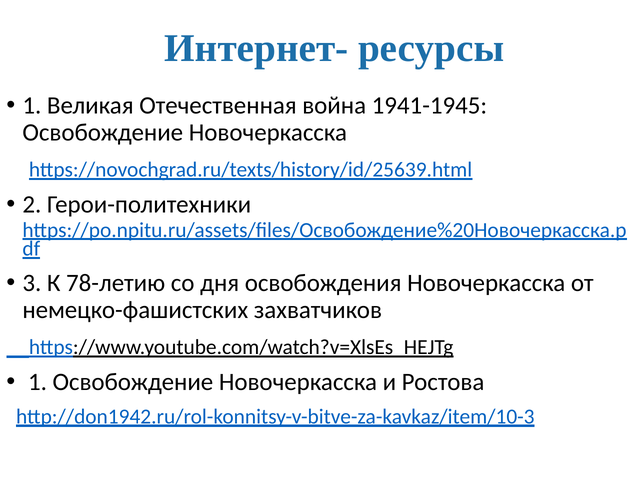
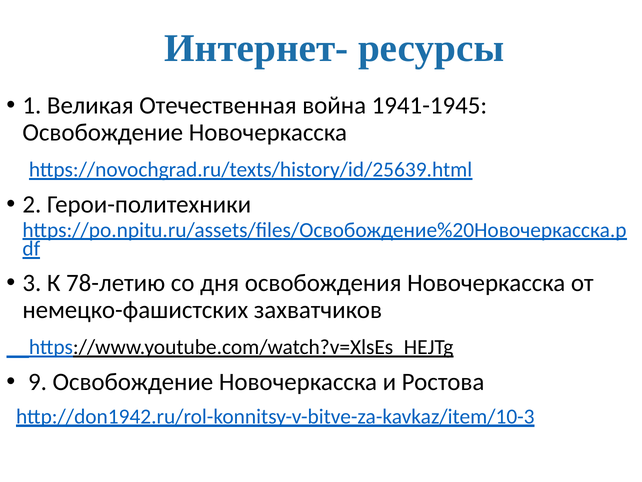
1: 1 -> 9 (37, 382)
